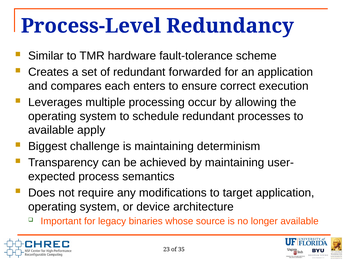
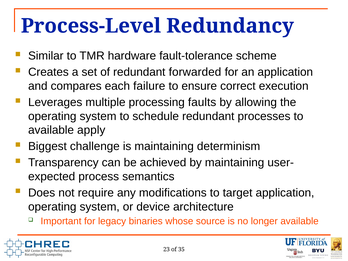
enters: enters -> failure (149, 86)
occur: occur -> faults (202, 102)
